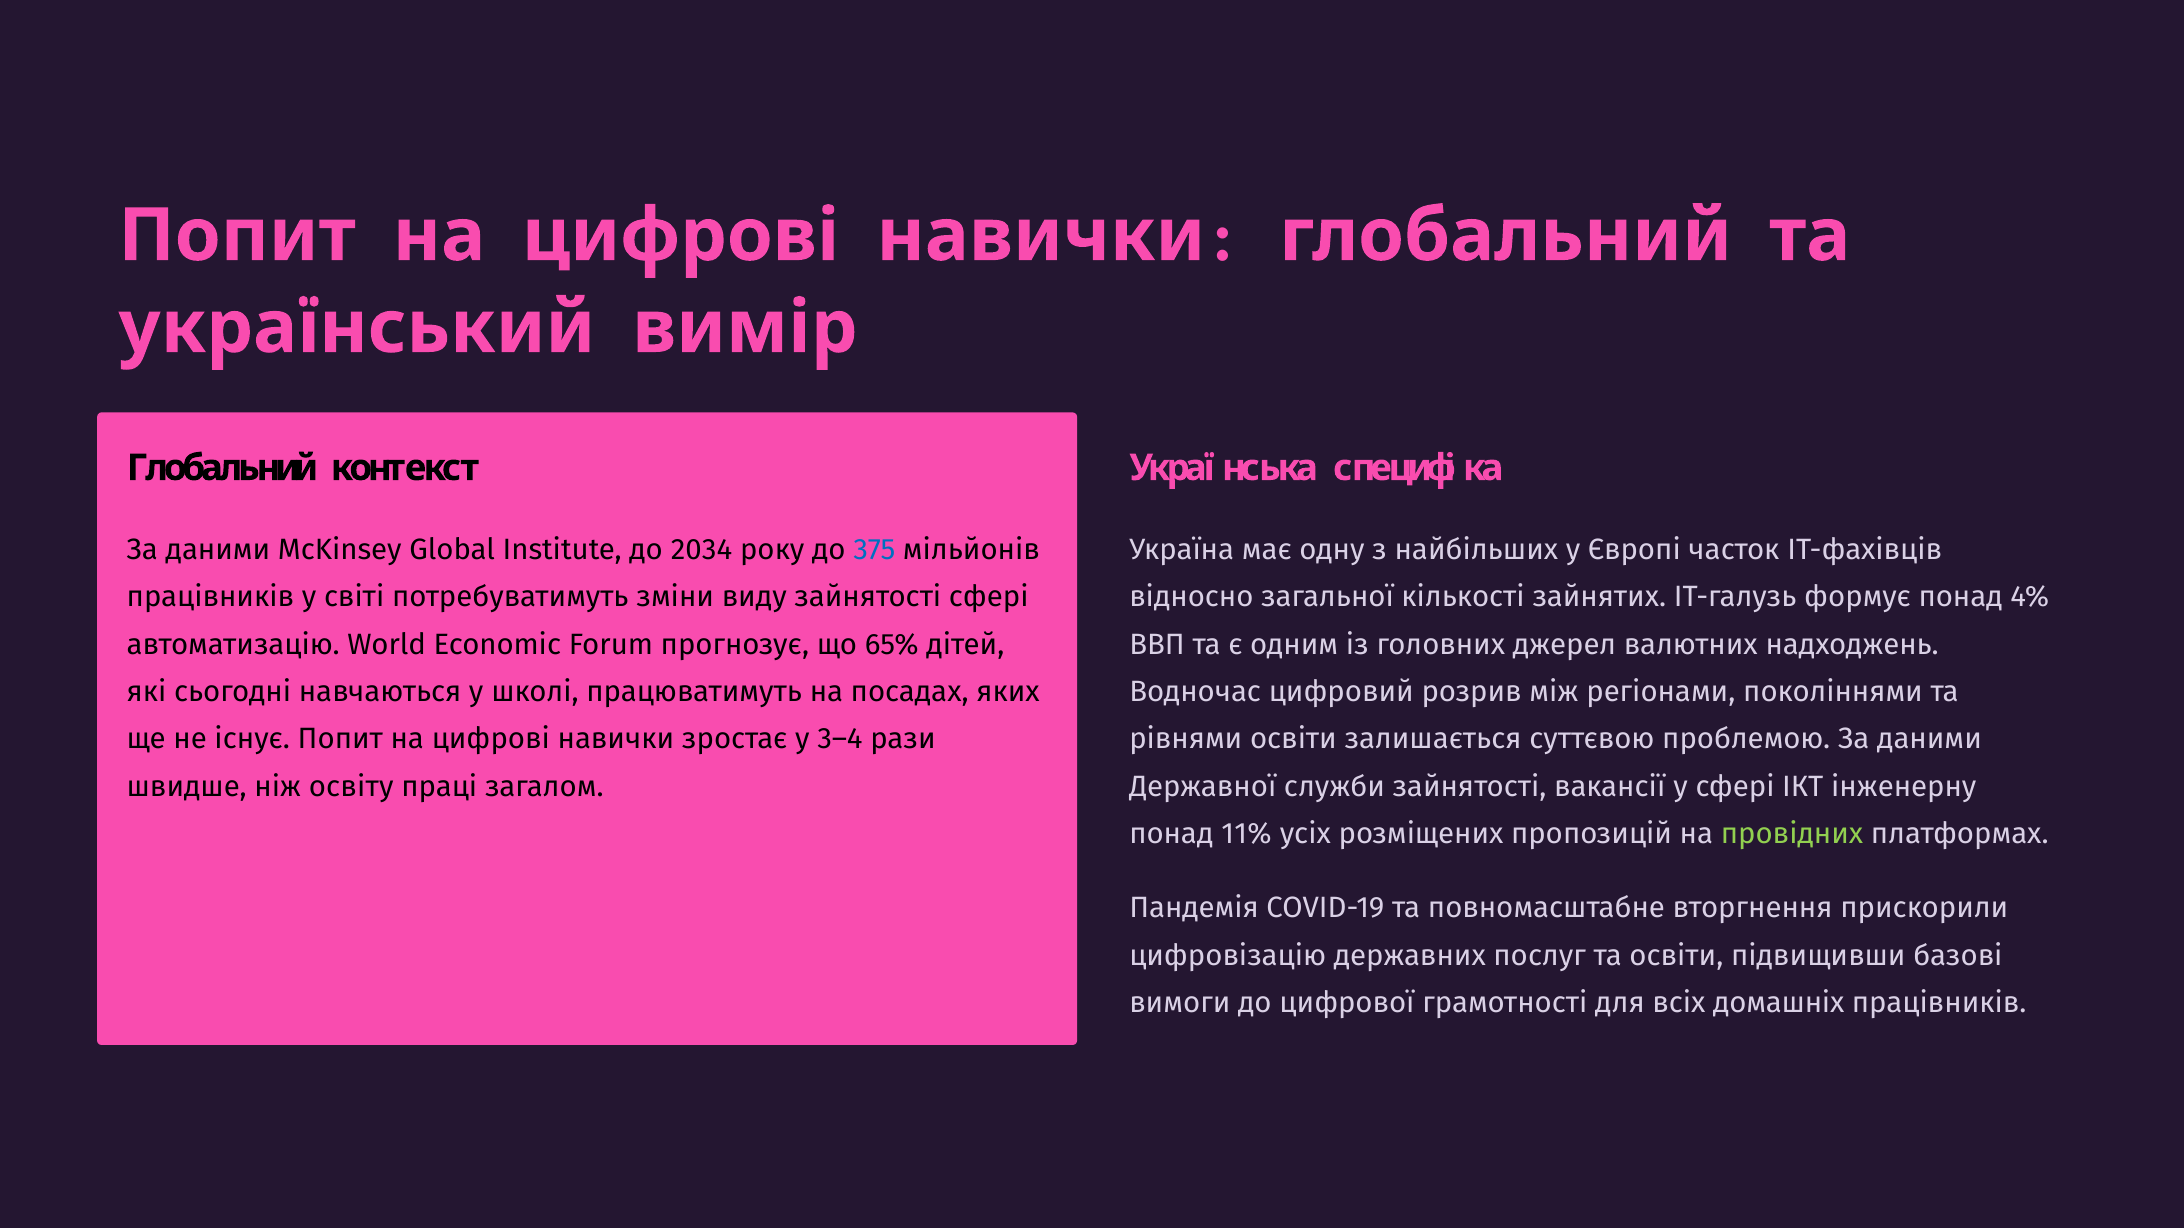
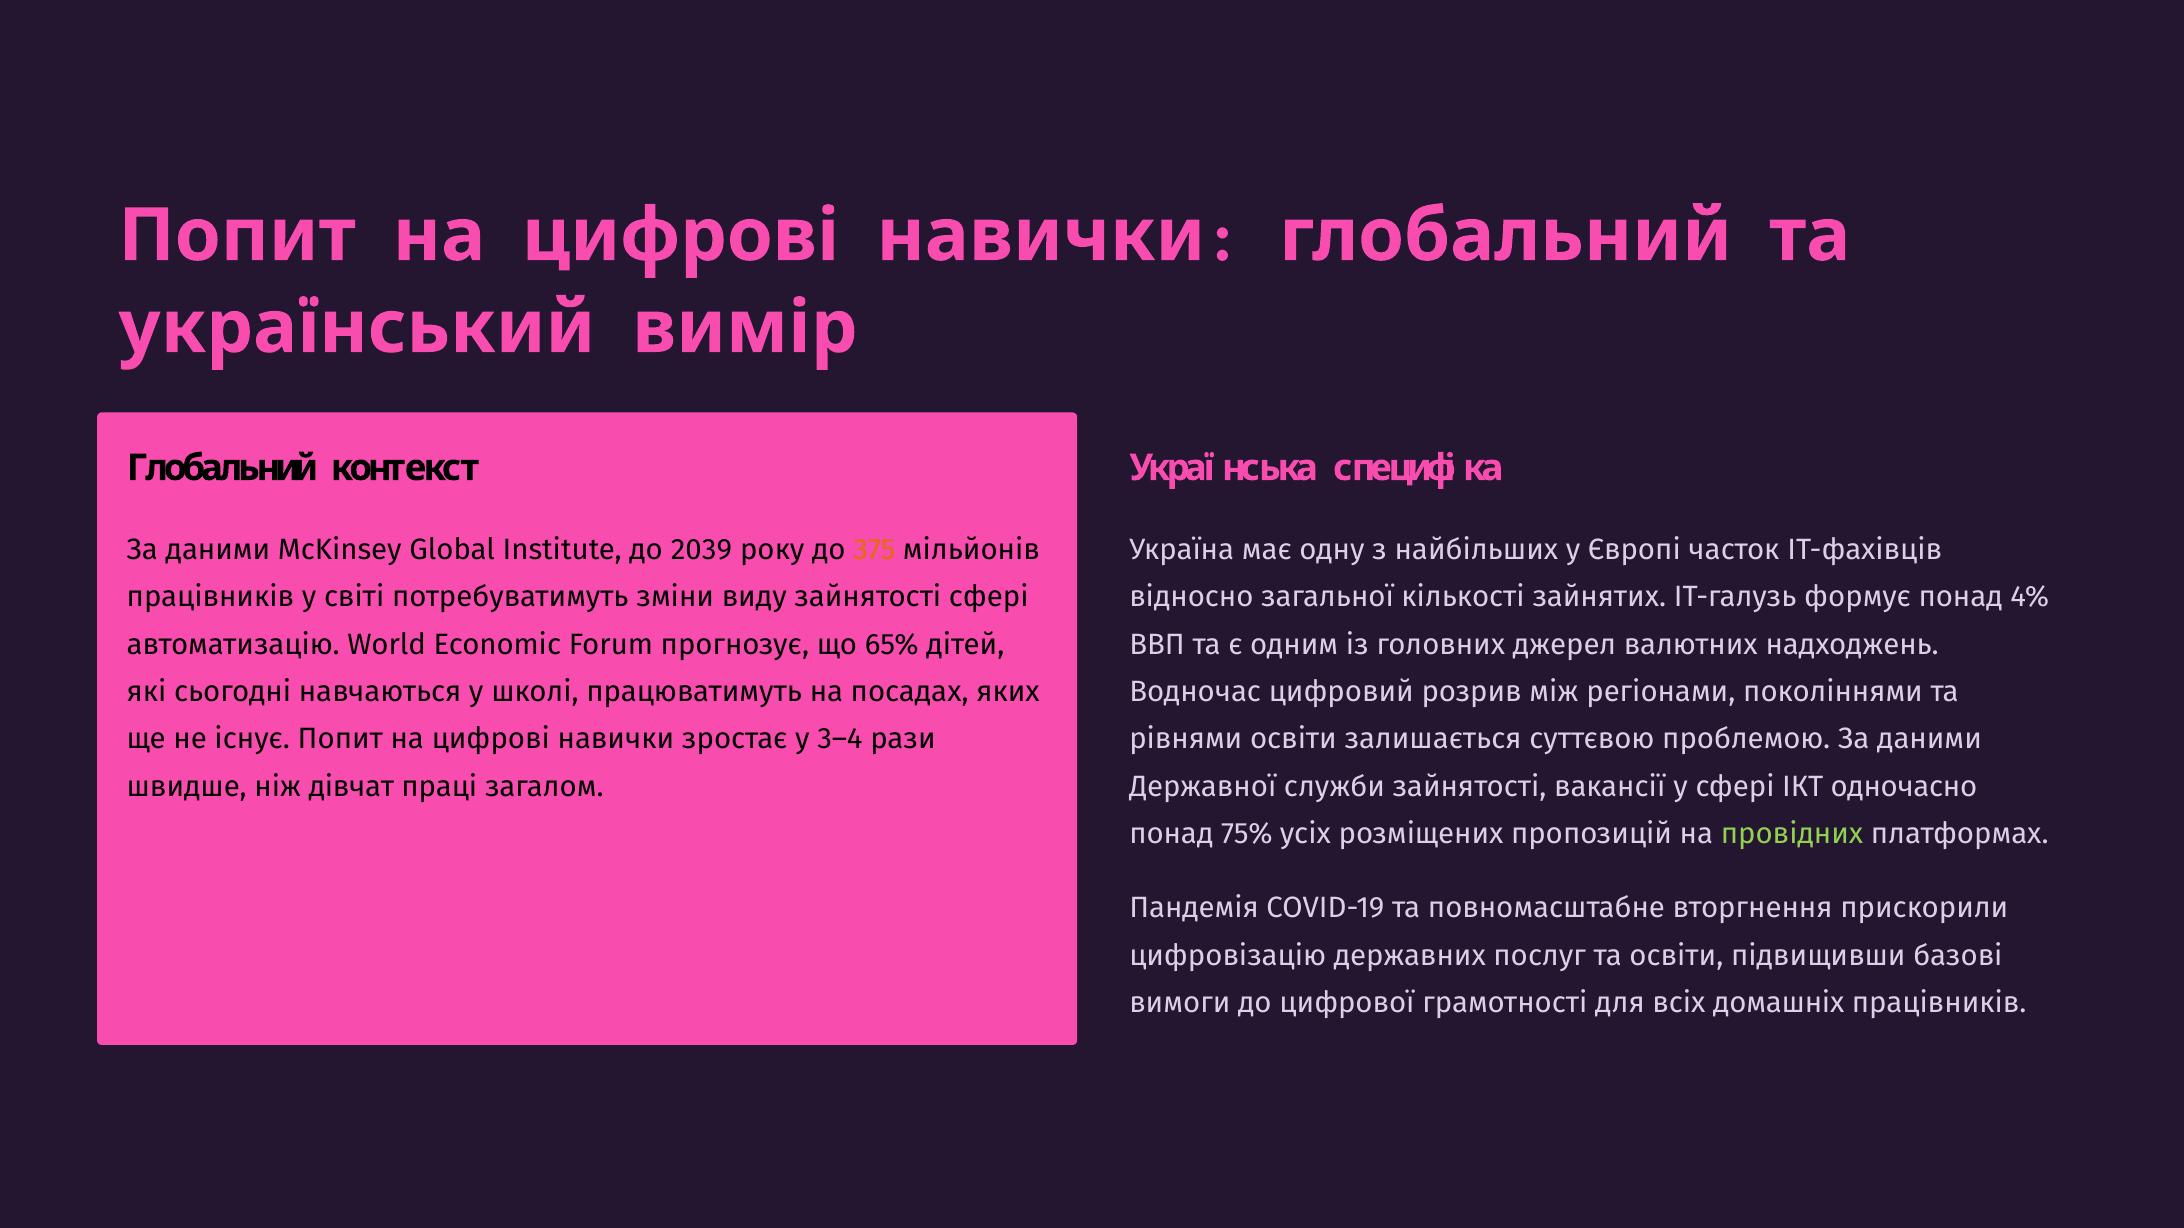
2034: 2034 -> 2039 (701, 550)
375 colour: blue -> orange (874, 550)
освіту: освіту -> дівчат (351, 787)
інженерну: інженерну -> одночасно (1904, 787)
11%: 11% -> 75% (1247, 834)
